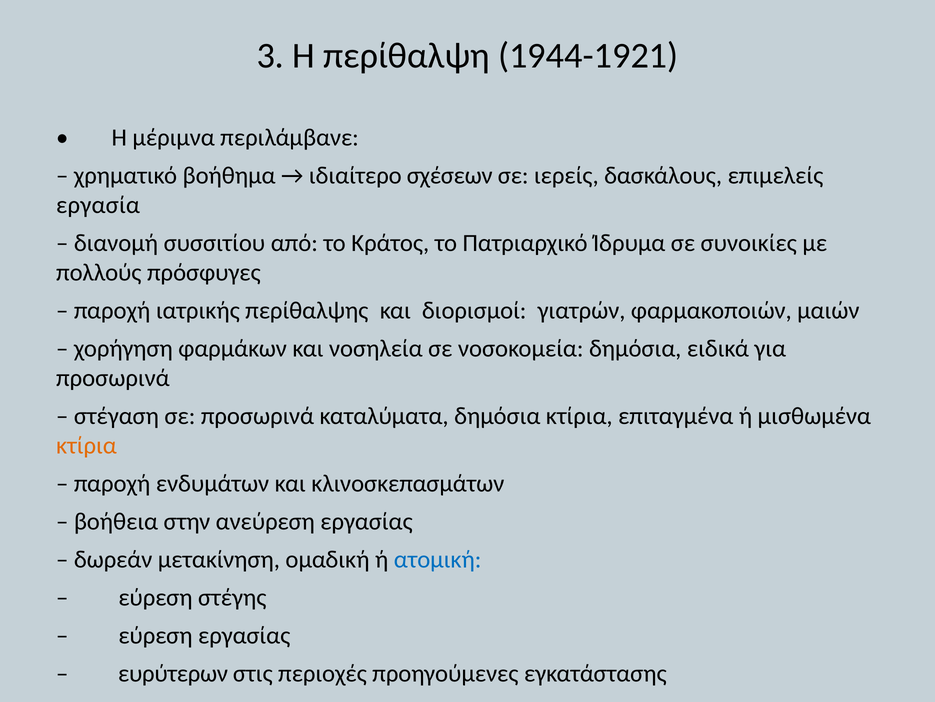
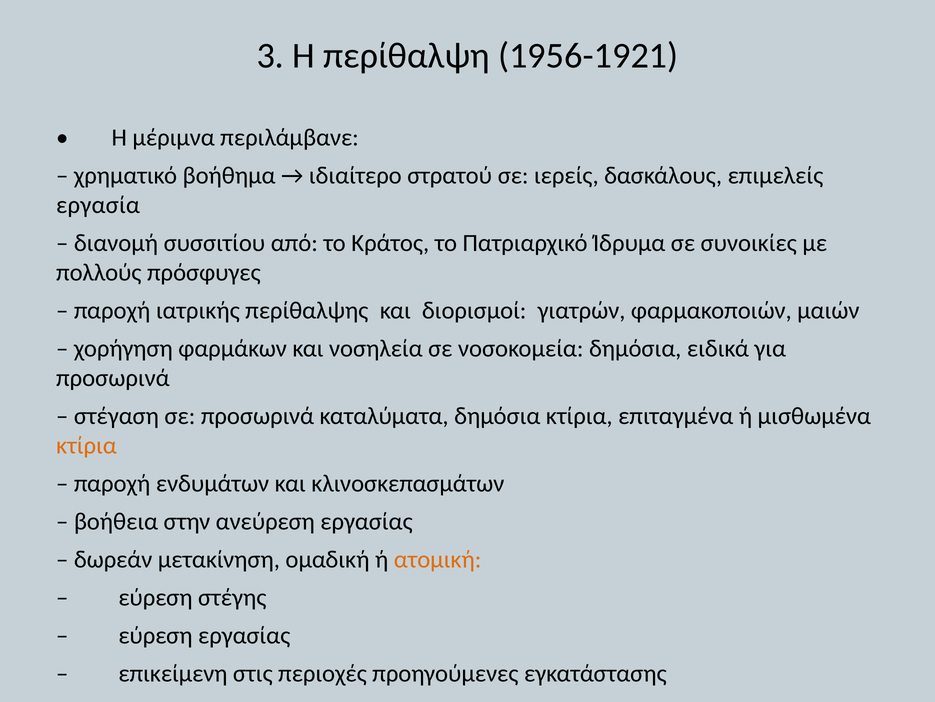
1944-1921: 1944-1921 -> 1956-1921 (588, 56)
σχέσεων: σχέσεων -> στρατού (450, 175)
ατομική colour: blue -> orange (438, 559)
ευρύτερων: ευρύτερων -> επικείμενη (173, 673)
